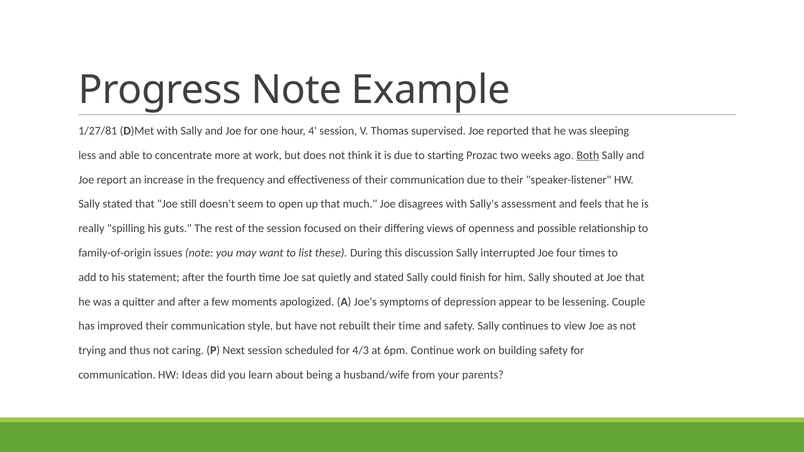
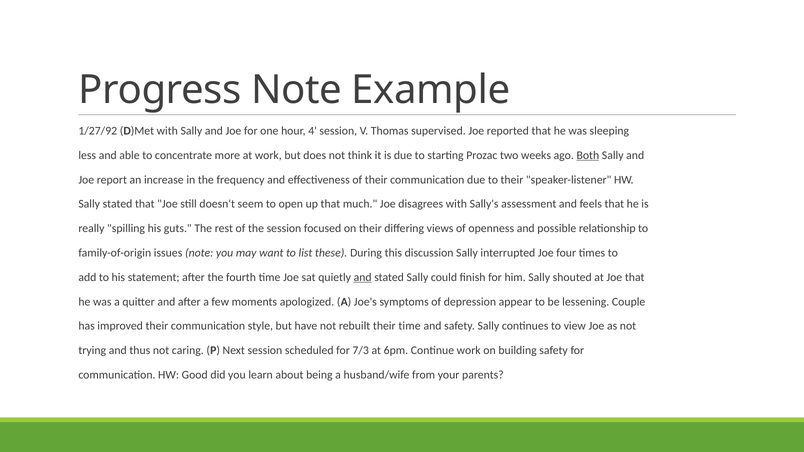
1/27/81: 1/27/81 -> 1/27/92 (98, 131)
and underline: none -> present (363, 277)
4/3: 4/3 -> 7/3 (361, 351)
Ideas: Ideas -> Good (195, 375)
